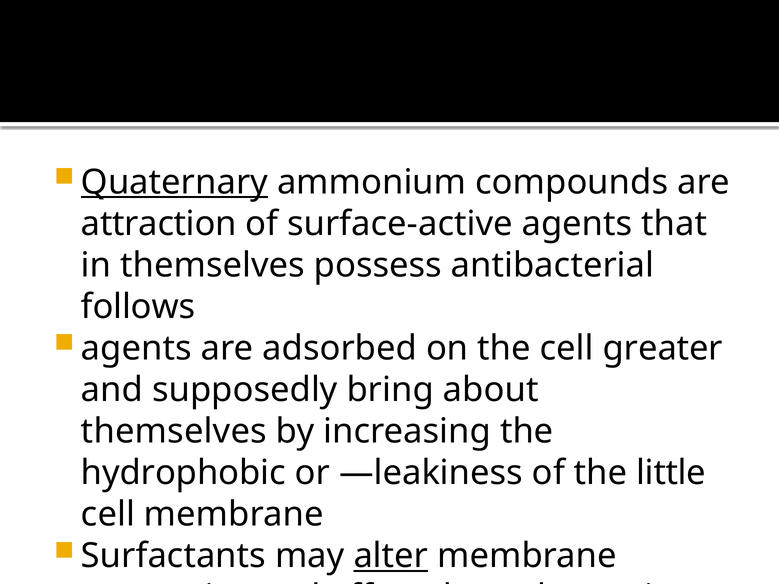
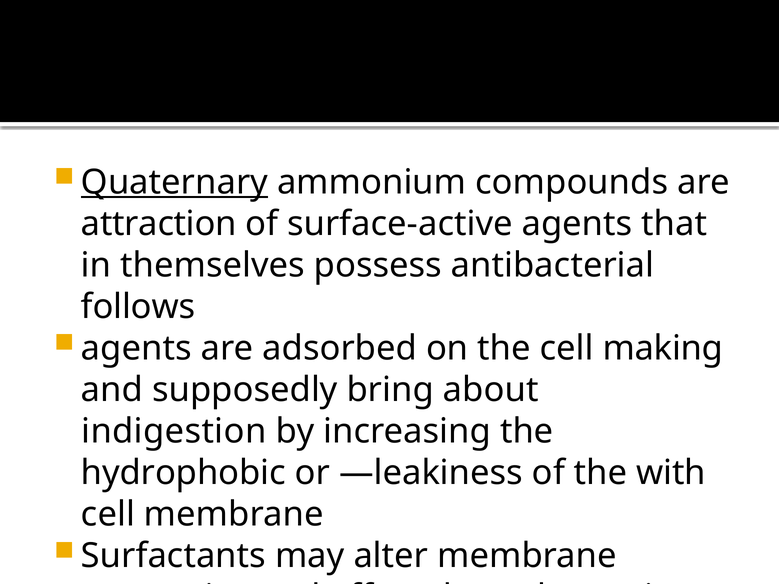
greater: greater -> making (663, 348)
themselves: themselves -> indigestion (174, 432)
little: little -> with (671, 473)
alter underline: present -> none (391, 556)
